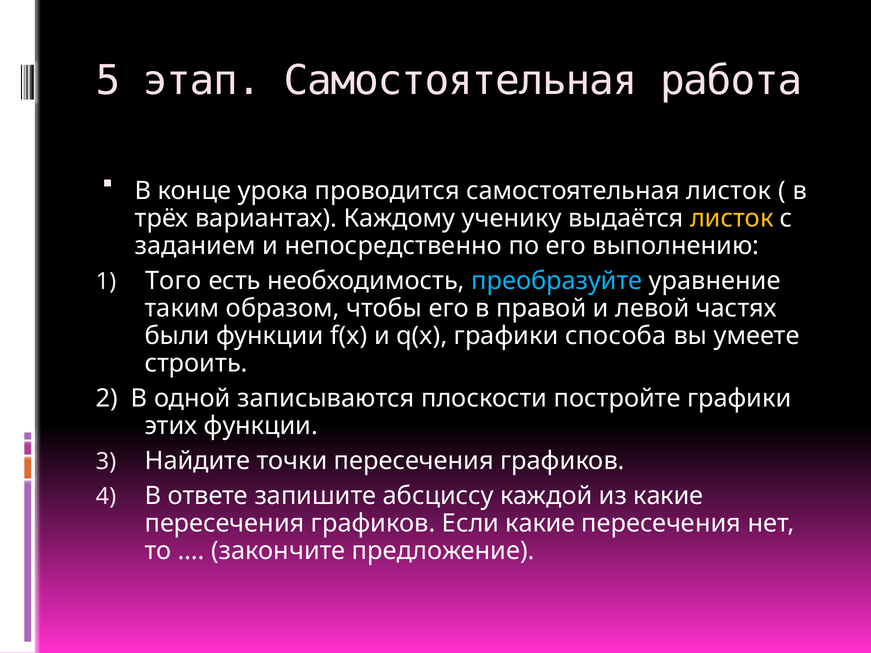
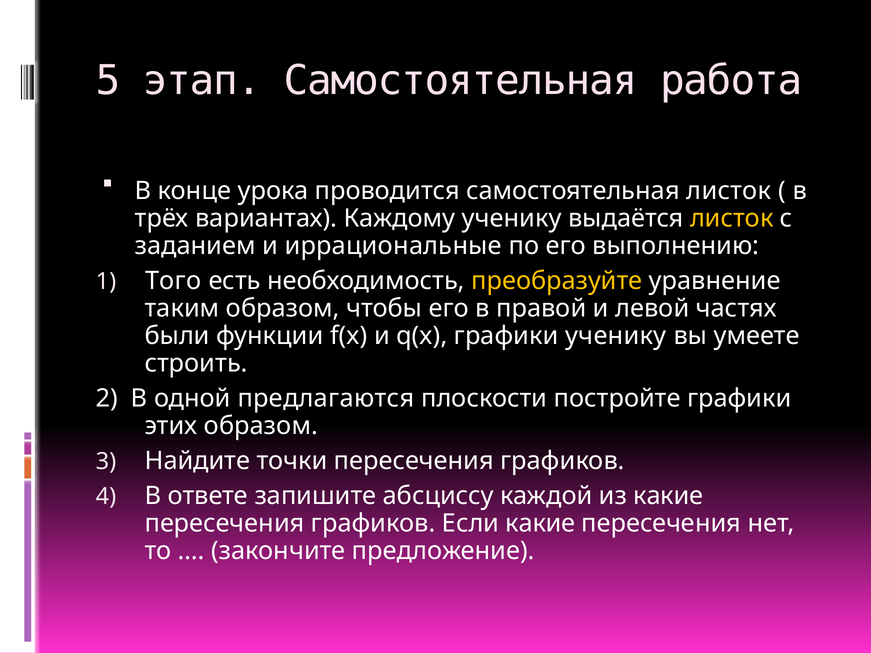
непосредственно: непосредственно -> иррациональные (393, 246)
преобразуйте colour: light blue -> yellow (557, 281)
графики способа: способа -> ученику (616, 336)
записываются: записываются -> предлагаются (326, 398)
этих функции: функции -> образом (261, 426)
